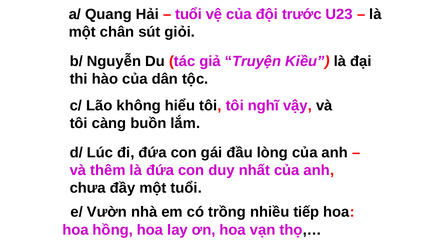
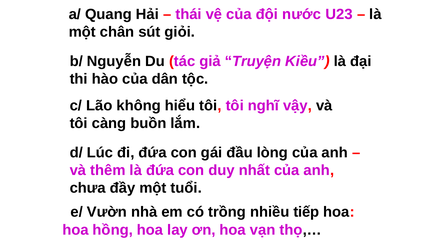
tuổi: tuổi -> thái (189, 14)
trước: trước -> nước (302, 14)
